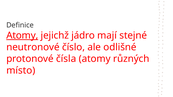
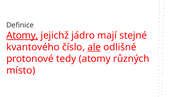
neutronové: neutronové -> kvantového (33, 47)
ale underline: none -> present (94, 47)
čísla: čísla -> tedy (66, 59)
